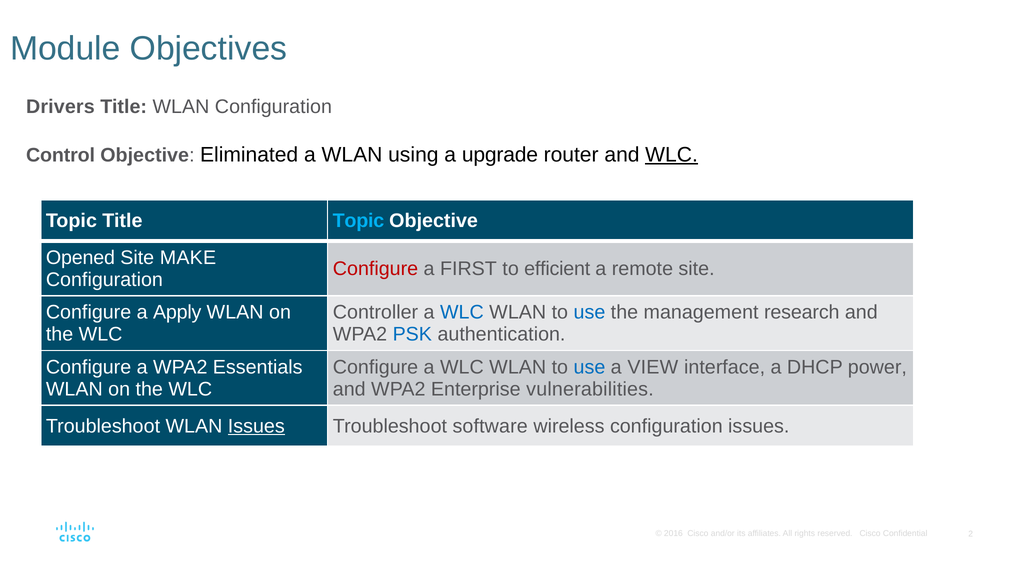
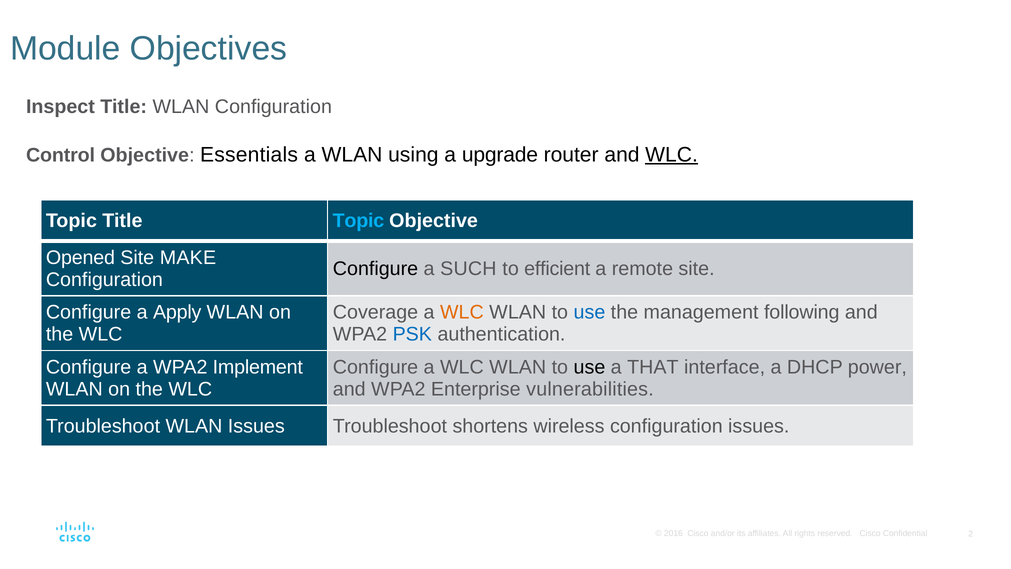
Drivers: Drivers -> Inspect (60, 107)
Eliminated: Eliminated -> Essentials (249, 155)
Configure colour: red -> black (376, 269)
FIRST: FIRST -> SUCH (468, 269)
Controller: Controller -> Coverage (376, 312)
WLC colour: blue -> orange (462, 312)
research: research -> following (802, 312)
Essentials: Essentials -> Implement (258, 367)
use colour: blue -> black (589, 367)
VIEW: VIEW -> THAT (653, 367)
Issues underline: present -> none (256, 426)
software: software -> shortens (490, 426)
